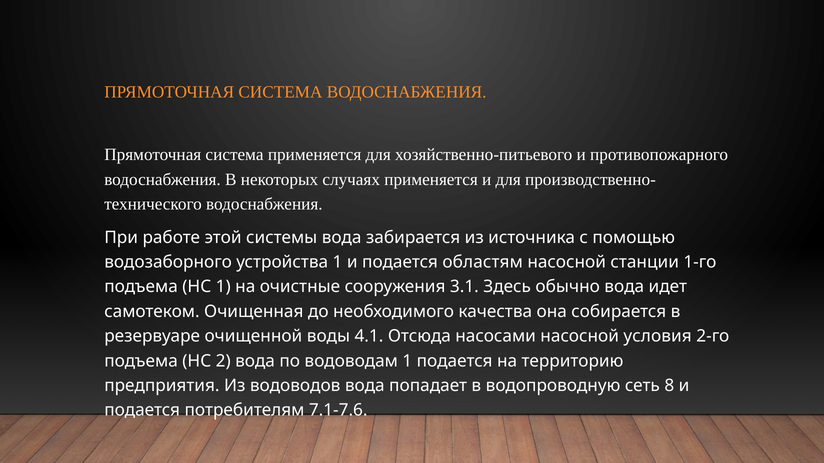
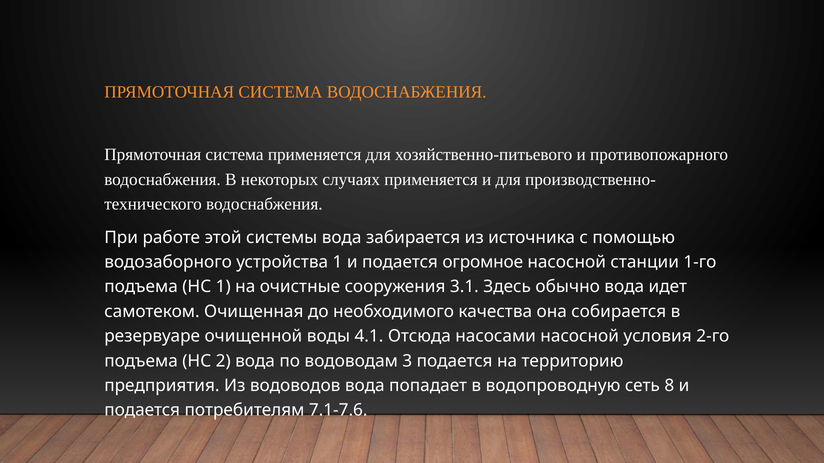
областям: областям -> огромное (483, 262)
водоводам 1: 1 -> 3 (407, 361)
